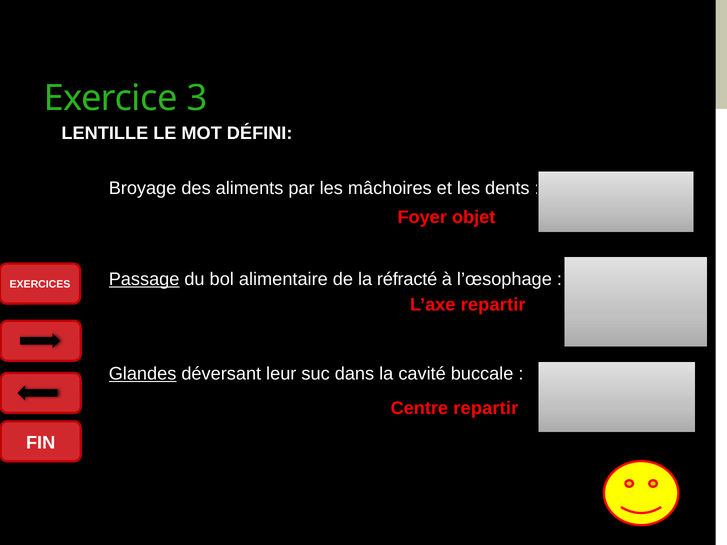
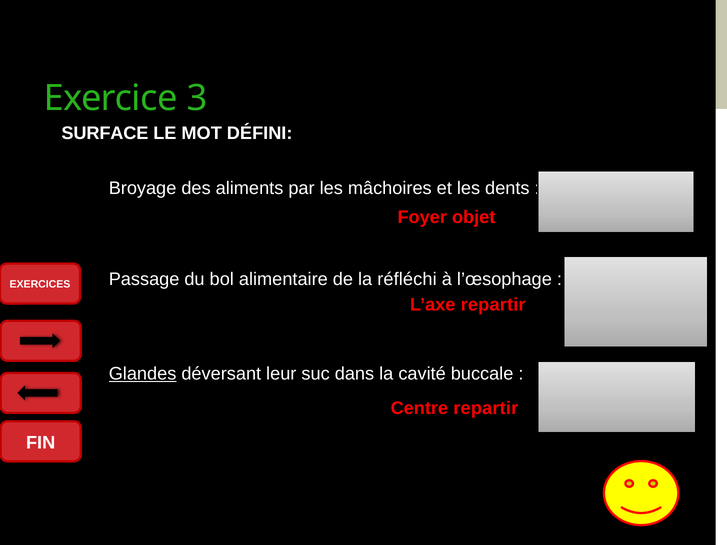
LENTILLE: LENTILLE -> SURFACE (105, 134)
Passage underline: present -> none (144, 279)
réfracté: réfracté -> réfléchi (407, 279)
